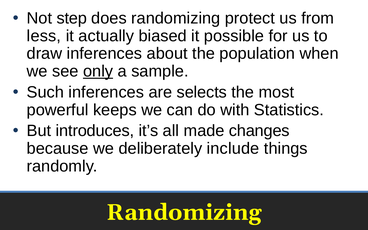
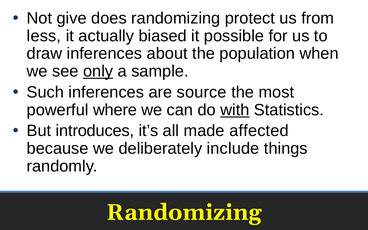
step: step -> give (72, 18)
selects: selects -> source (202, 92)
keeps: keeps -> where (115, 110)
with underline: none -> present (235, 110)
changes: changes -> affected (259, 131)
